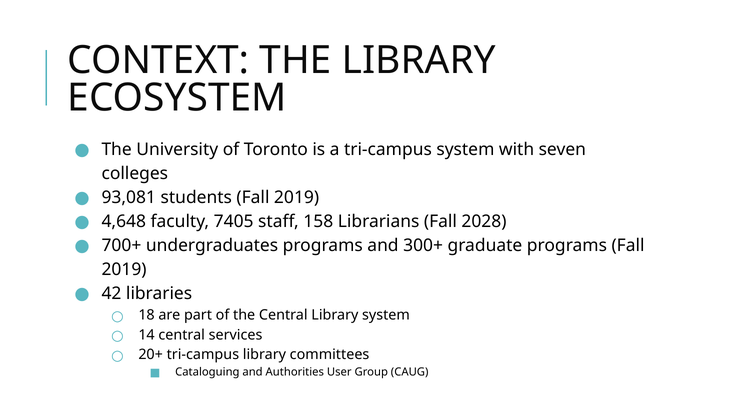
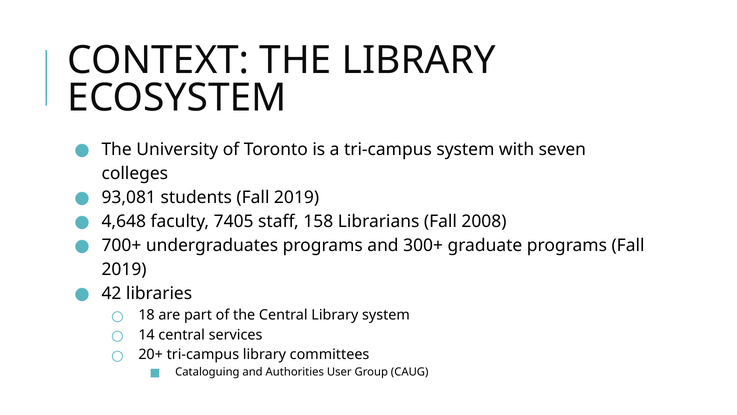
2028: 2028 -> 2008 (484, 221)
